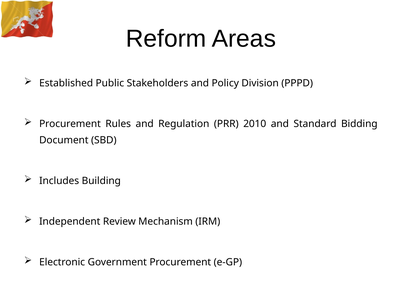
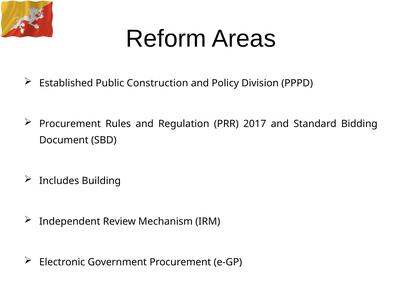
Stakeholders: Stakeholders -> Construction (157, 83)
2010: 2010 -> 2017 (255, 124)
